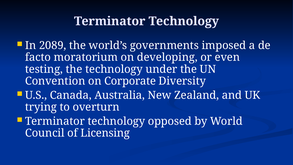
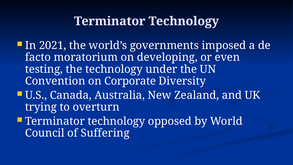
2089: 2089 -> 2021 (53, 45)
Licensing: Licensing -> Suffering (105, 133)
